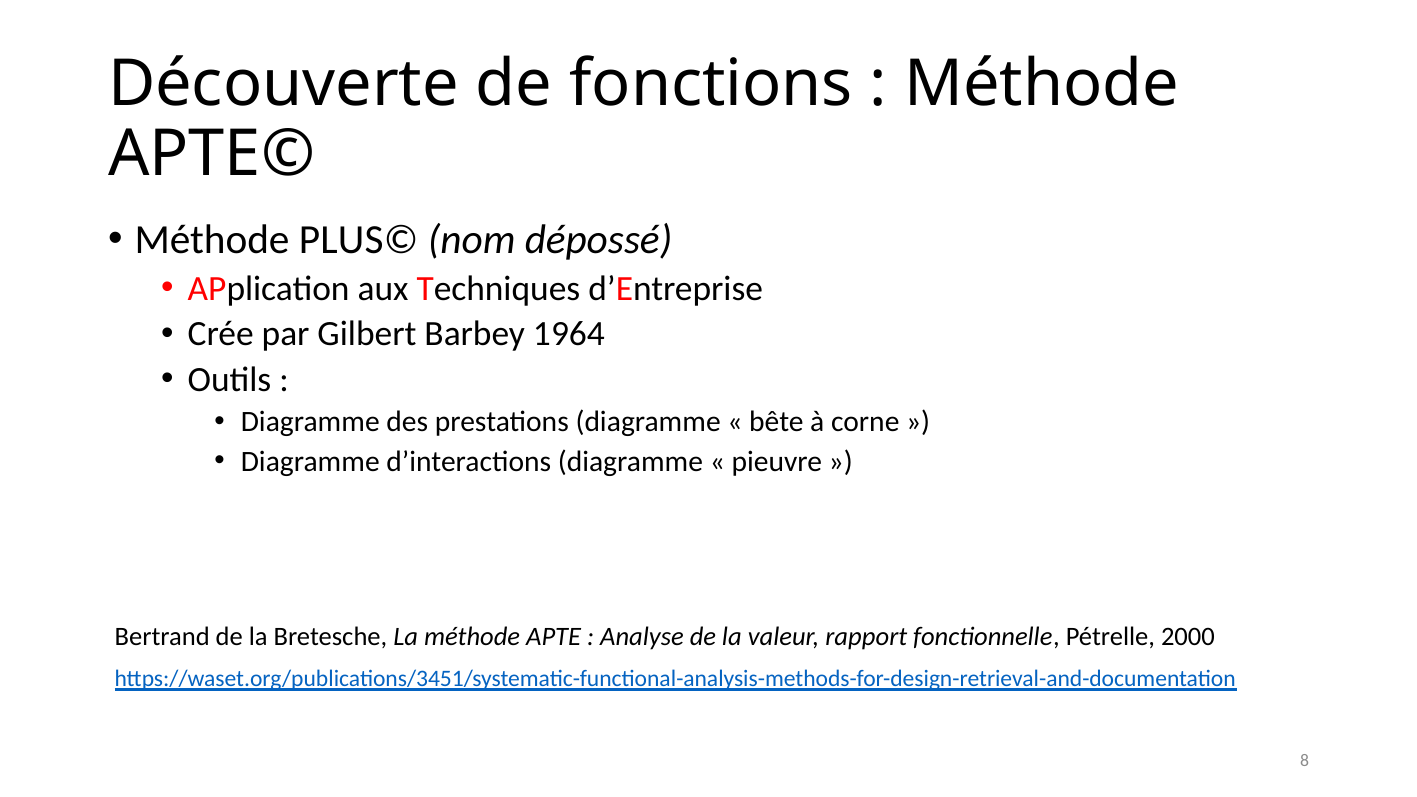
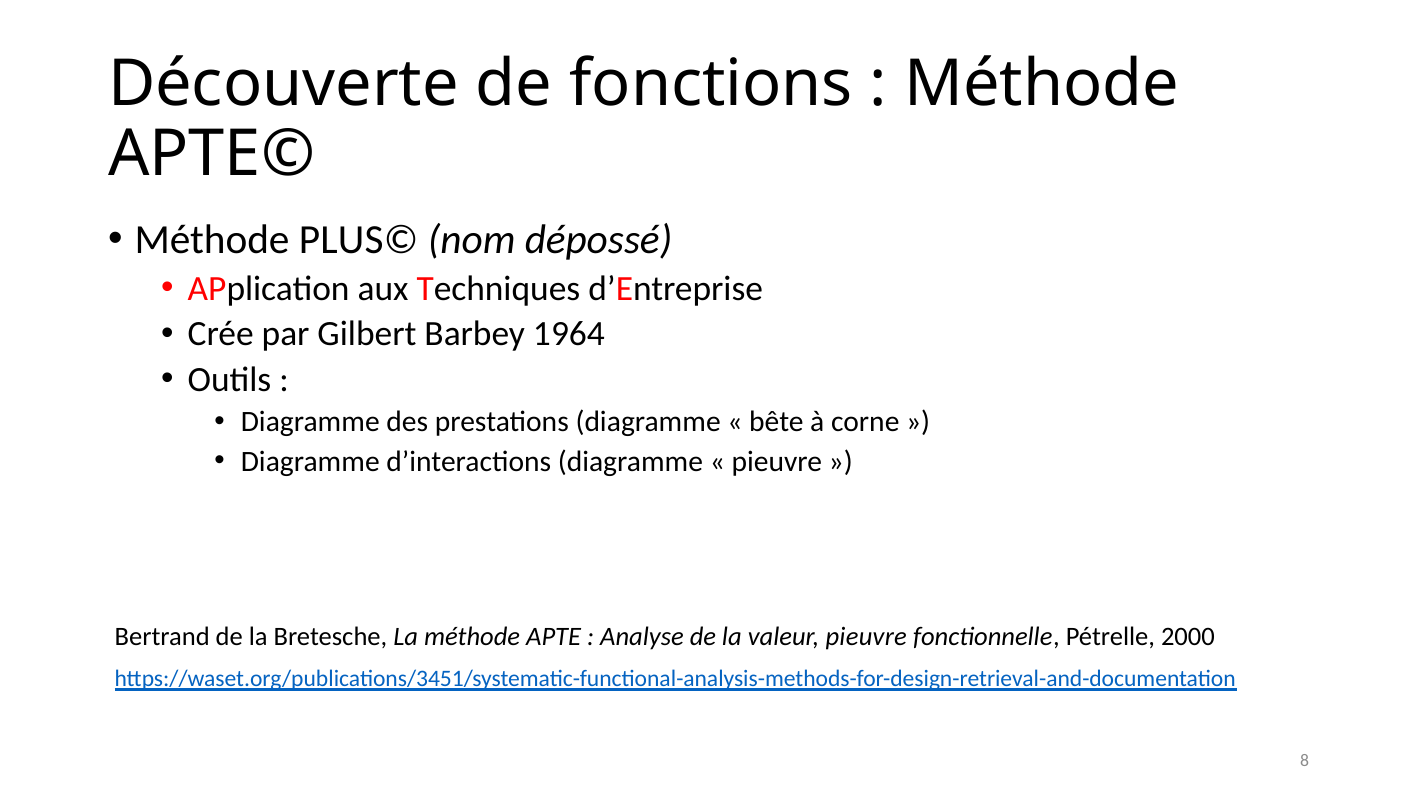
valeur rapport: rapport -> pieuvre (866, 637)
